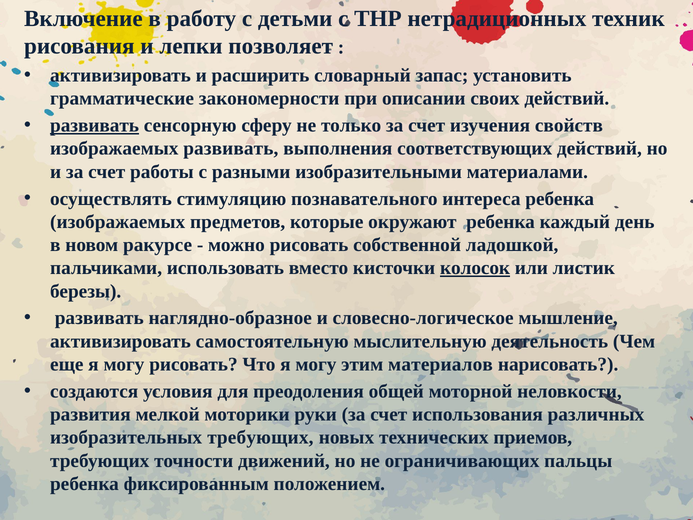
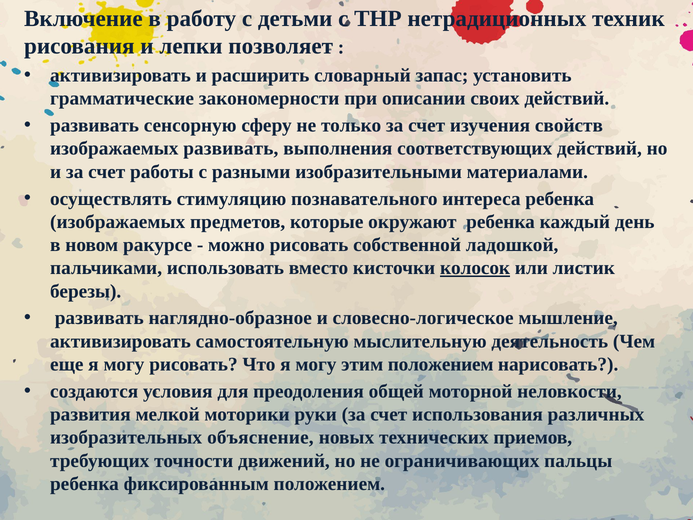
развивать underline: present -> none (95, 125)
этим материалов: материалов -> положением (441, 364)
изобразительных требующих: требующих -> объяснение (260, 437)
